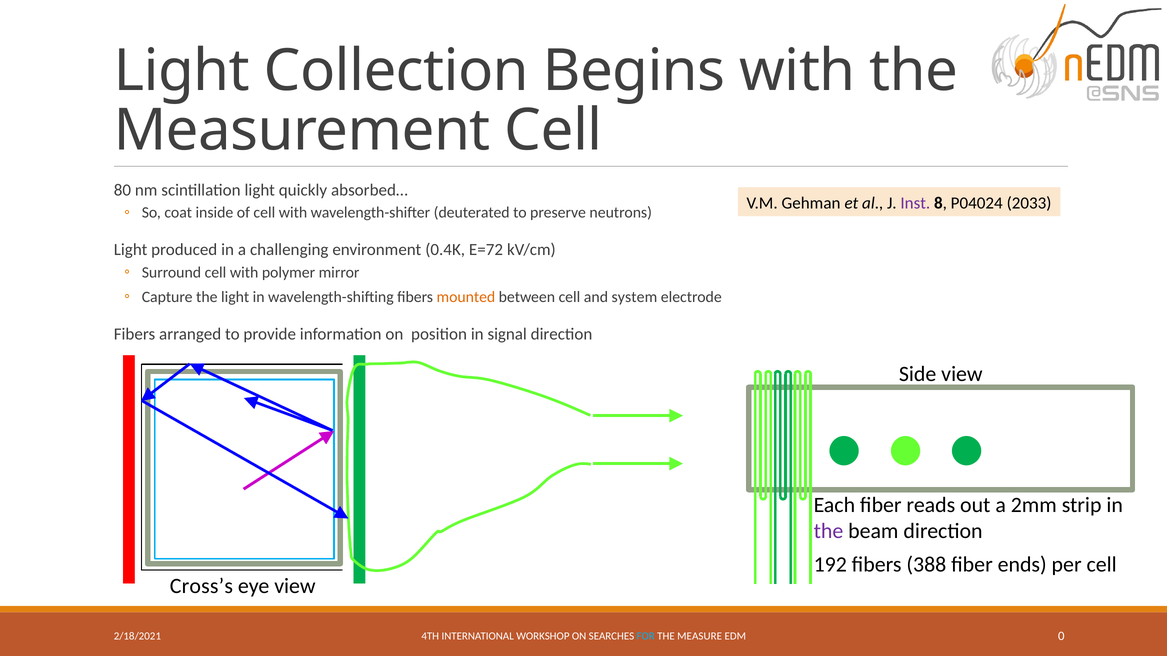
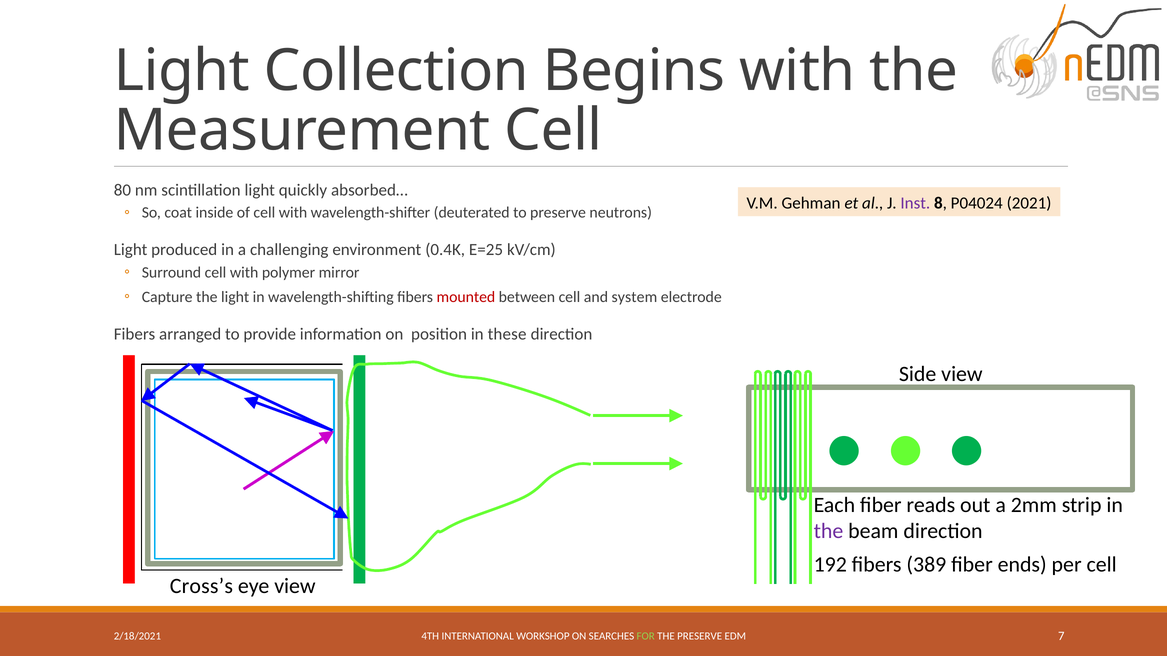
2033: 2033 -> 2021 (1029, 203)
E=72: E=72 -> E=25 (486, 250)
mounted colour: orange -> red (466, 297)
signal: signal -> these (507, 334)
388: 388 -> 389 (926, 565)
FOR colour: light blue -> light green (646, 636)
THE MEASURE: MEASURE -> PRESERVE (700, 636)
0: 0 -> 7 (1061, 637)
